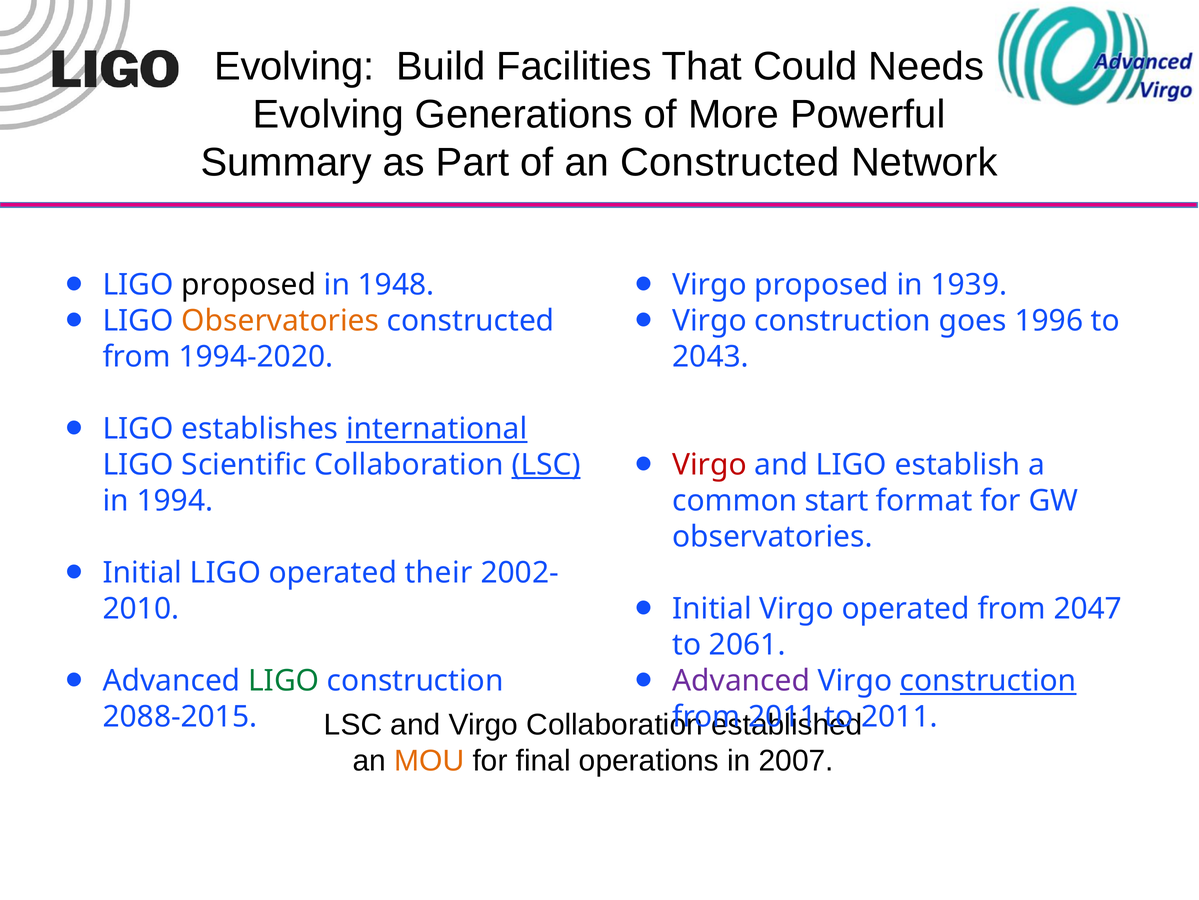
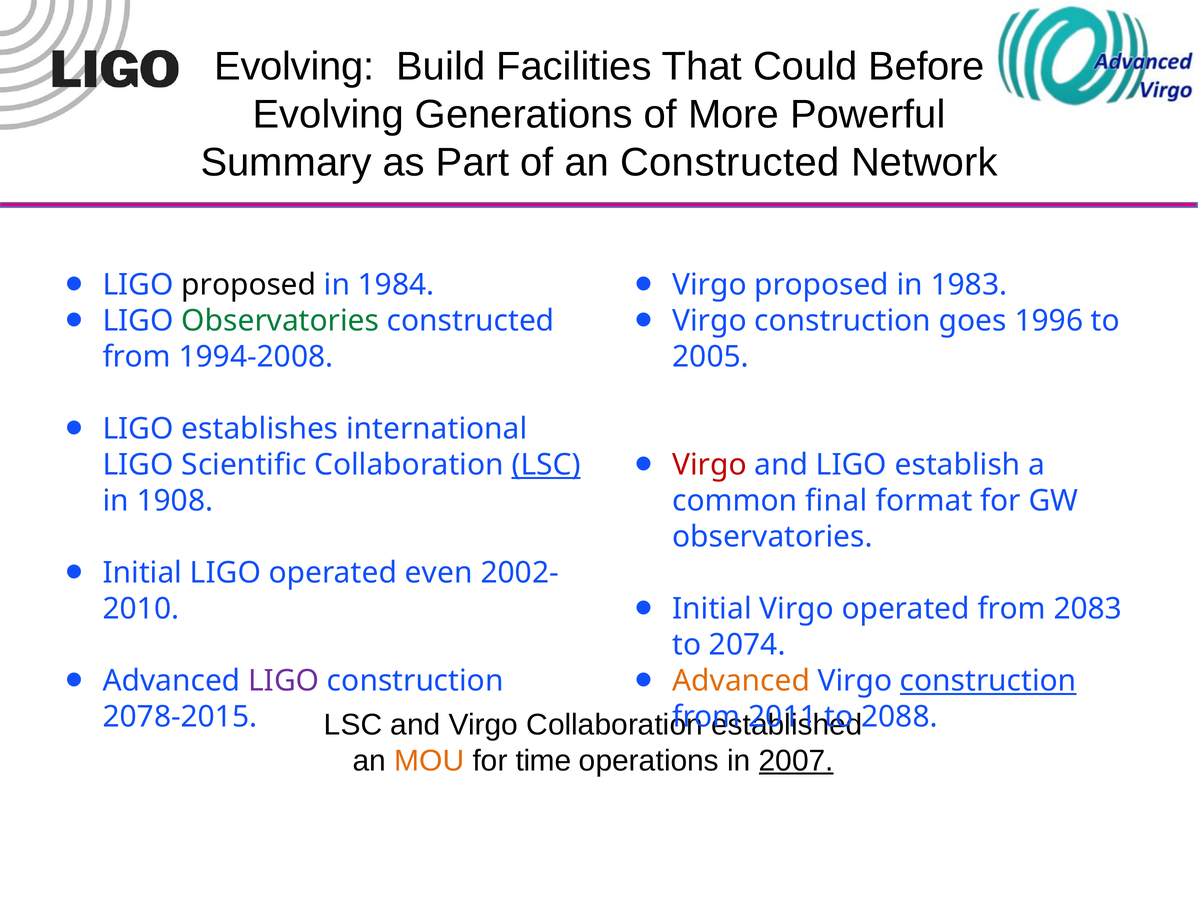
Needs: Needs -> Before (926, 66)
1948: 1948 -> 1984 (396, 285)
1939: 1939 -> 1983 (969, 285)
Observatories colour: orange -> green (280, 321)
1994-2020: 1994-2020 -> 1994-2008 (256, 357)
2043: 2043 -> 2005 (711, 357)
international underline: present -> none (437, 429)
1994: 1994 -> 1908 (175, 501)
start: start -> final (836, 501)
their: their -> even (439, 573)
2047: 2047 -> 2083 (1088, 609)
2061: 2061 -> 2074 (747, 645)
LIGO colour: green -> purple (284, 680)
Advanced colour: purple -> orange (741, 680)
2088-2015: 2088-2015 -> 2078-2015 (180, 716)
2011: 2011 -> 2088 (899, 716)
final: final -> time (543, 760)
2007 underline: none -> present (796, 760)
